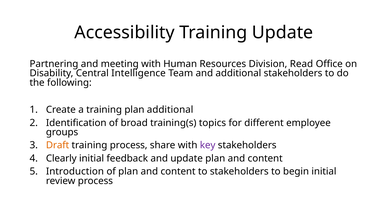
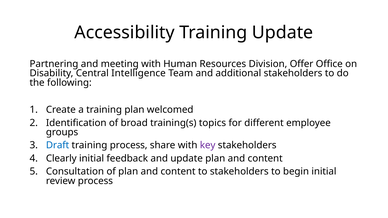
Read: Read -> Offer (302, 64)
plan additional: additional -> welcomed (170, 110)
Draft colour: orange -> blue (58, 145)
Introduction: Introduction -> Consultation (75, 172)
